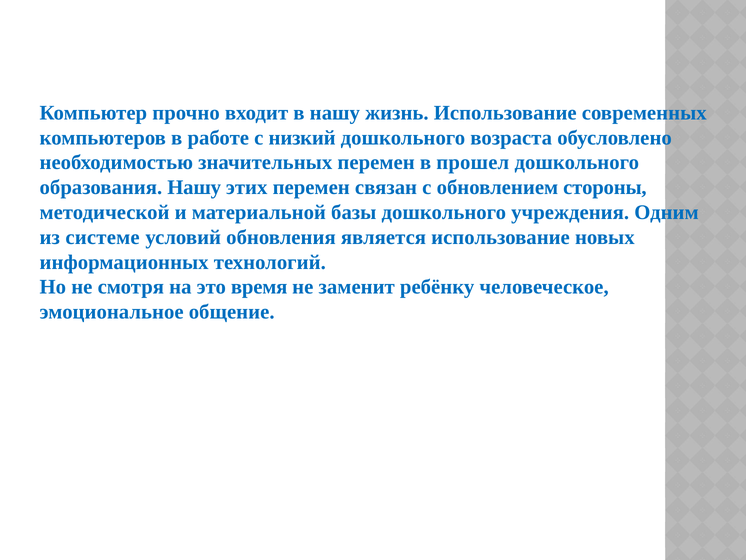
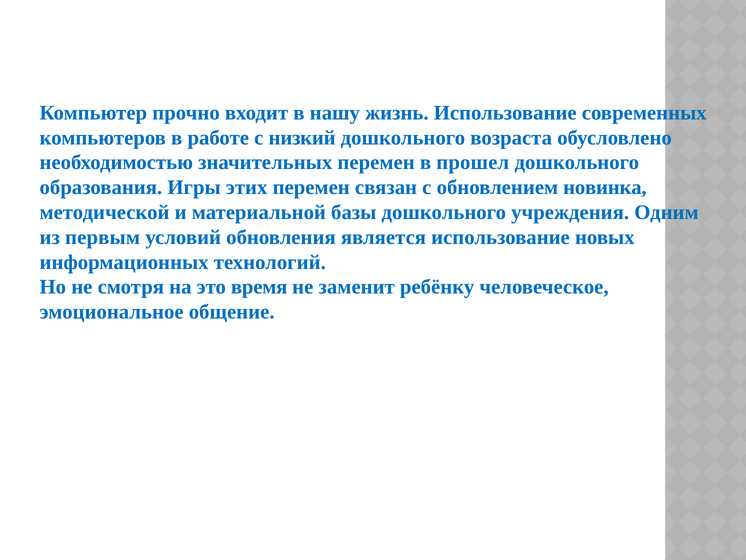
образования Нашу: Нашу -> Игры (194, 187)
стороны: стороны -> новинка (605, 187)
системе: системе -> первым (103, 237)
